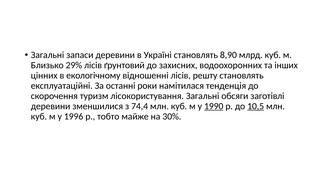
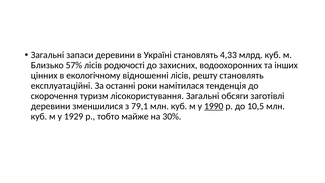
8,90: 8,90 -> 4,33 (228, 55)
29%: 29% -> 57% (74, 65)
ґрунтовий: ґрунтовий -> родючості (124, 65)
74,4: 74,4 -> 79,1 (140, 106)
10,5 underline: present -> none (256, 106)
1996: 1996 -> 1929 (74, 116)
